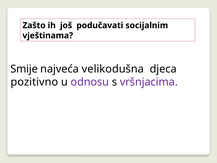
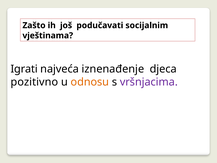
Smije: Smije -> Igrati (24, 69)
velikodušna: velikodušna -> iznenađenje (113, 69)
odnosu colour: purple -> orange (90, 82)
